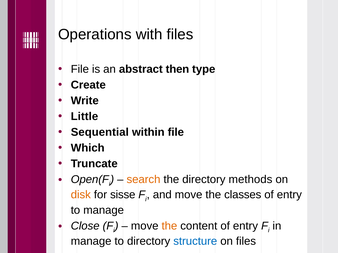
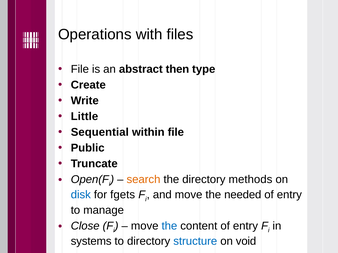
Which: Which -> Public (88, 148)
disk colour: orange -> blue (81, 195)
sisse: sisse -> fgets (123, 195)
classes: classes -> needed (243, 195)
the colour: orange -> blue (169, 226)
manage: manage -> systems (91, 242)
on files: files -> void (246, 242)
